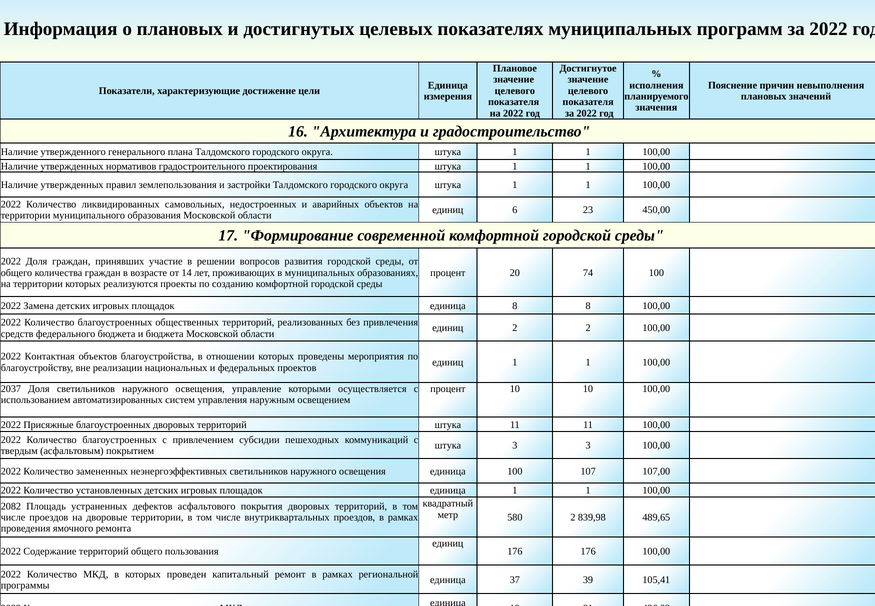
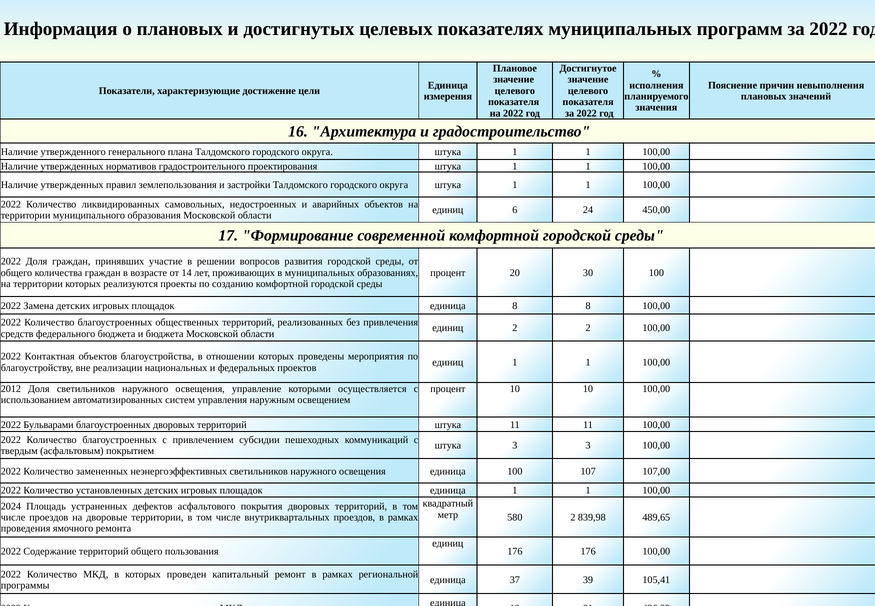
23: 23 -> 24 (588, 210)
74: 74 -> 30 (588, 273)
2037: 2037 -> 2012 (11, 389)
Присяжные: Присяжные -> Бульварами (49, 425)
2082: 2082 -> 2024 (11, 506)
